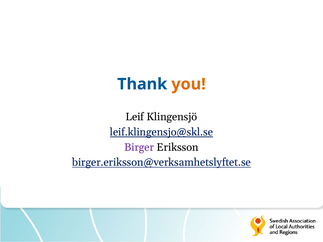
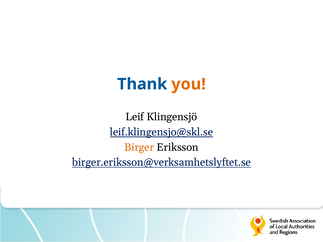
Birger colour: purple -> orange (139, 147)
